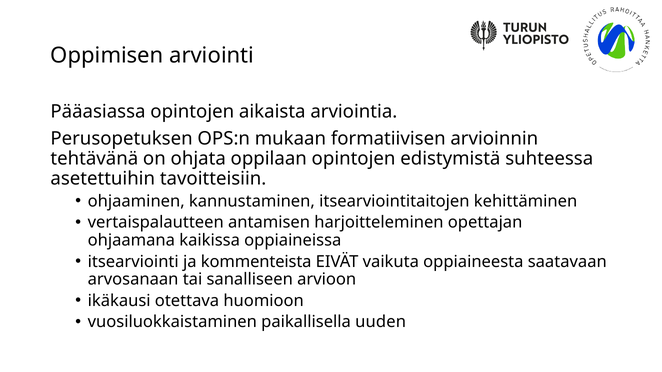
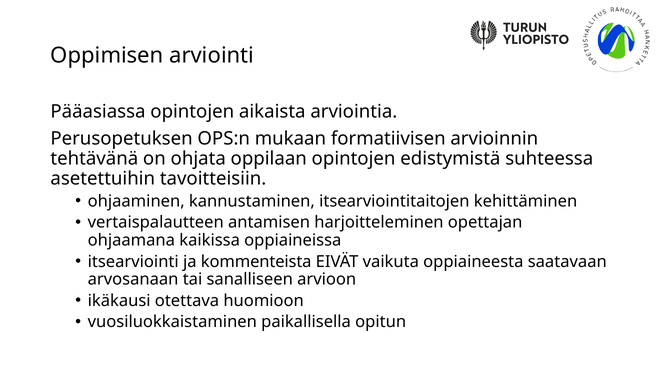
uuden: uuden -> opitun (381, 322)
